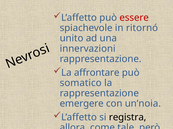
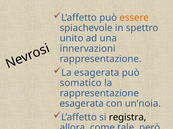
essere colour: red -> orange (134, 18)
ritornó: ritornó -> spettro (142, 28)
La affrontare: affrontare -> esagerata (97, 73)
emergere: emergere -> esagerata (82, 104)
